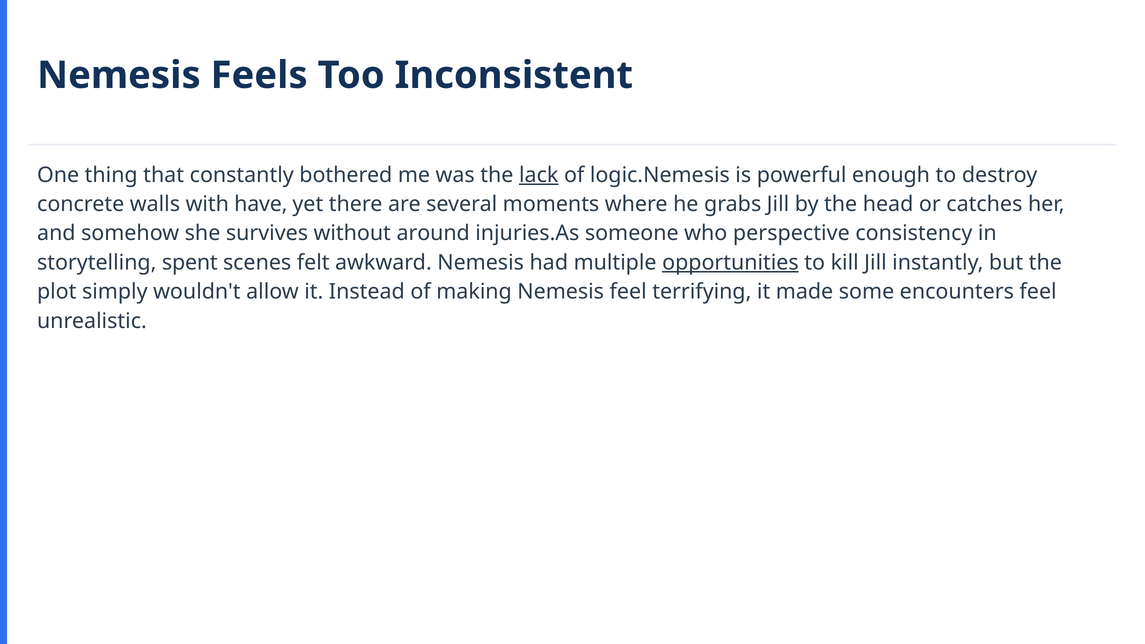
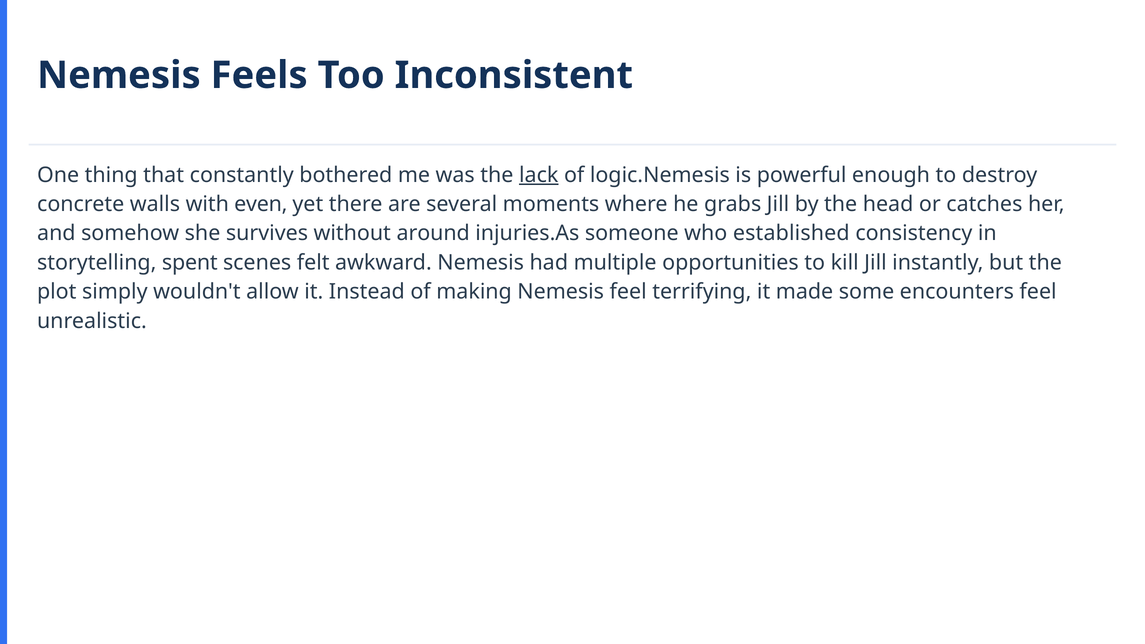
have: have -> even (261, 204)
perspective: perspective -> established (791, 233)
opportunities underline: present -> none (730, 263)
